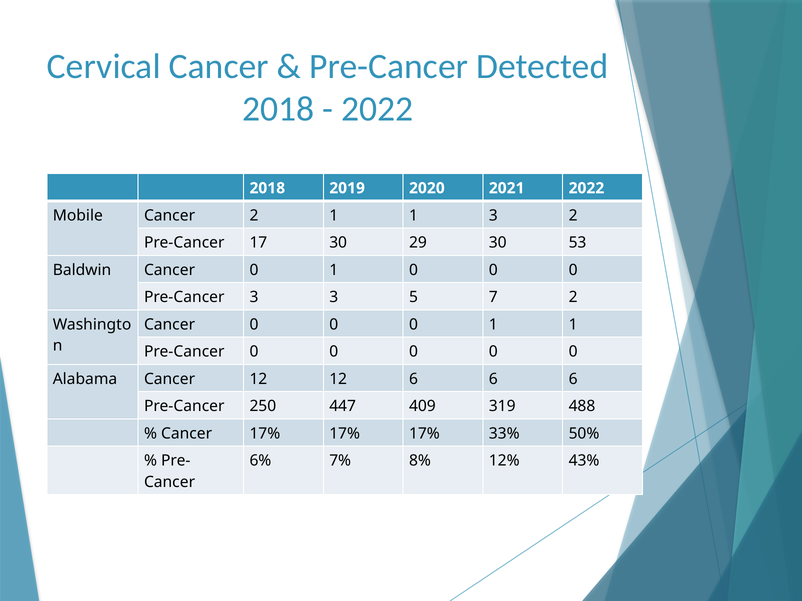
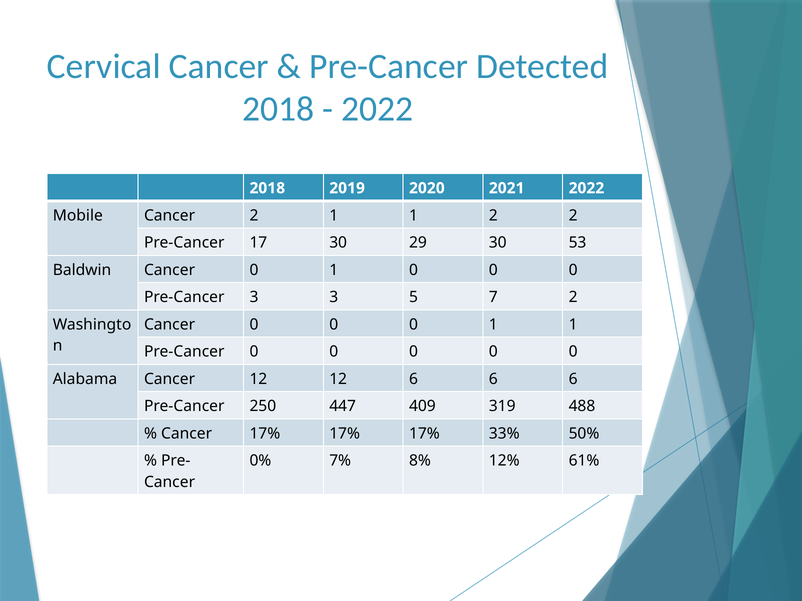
1 3: 3 -> 2 (493, 216)
6%: 6% -> 0% (260, 461)
43%: 43% -> 61% (584, 461)
